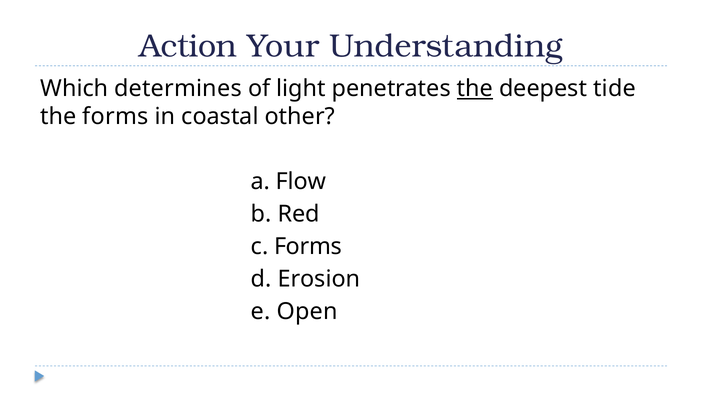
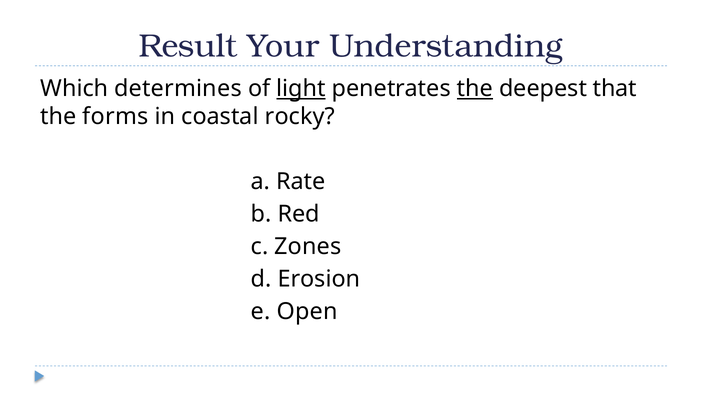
Action: Action -> Result (188, 46)
light underline: none -> present (301, 88)
tide: tide -> that (615, 88)
other: other -> rocky (300, 117)
Flow: Flow -> Rate (301, 182)
c Forms: Forms -> Zones (308, 247)
